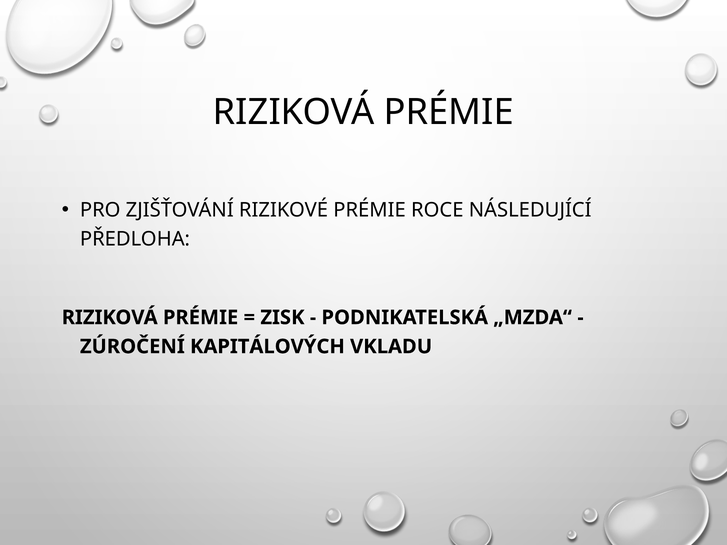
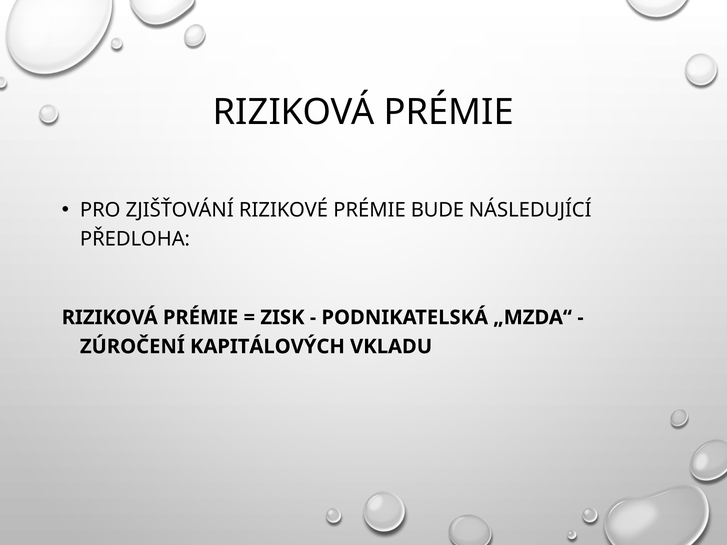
ROCE: ROCE -> BUDE (437, 210)
